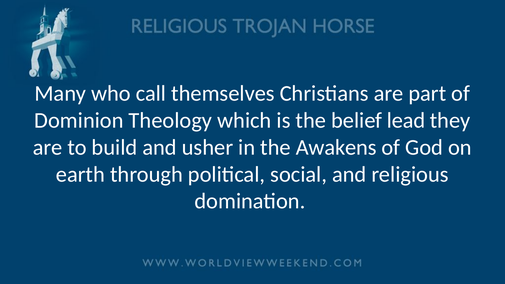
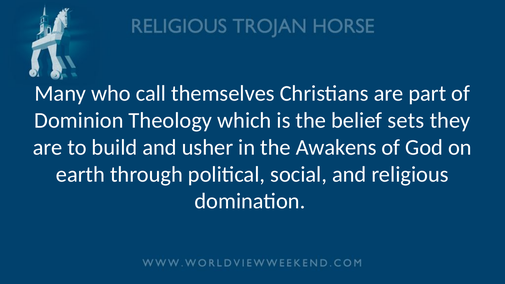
lead: lead -> sets (406, 120)
